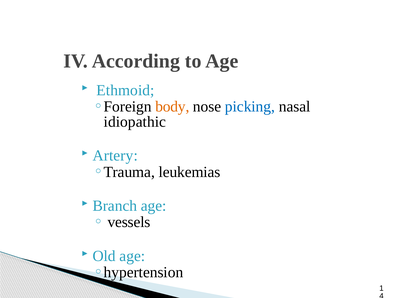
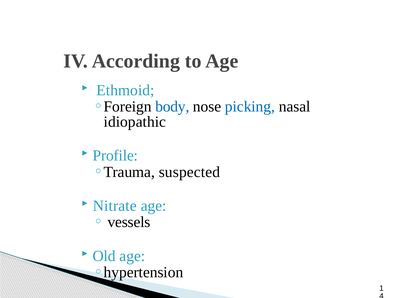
body colour: orange -> blue (172, 107)
Artery: Artery -> Profile (115, 155)
leukemias: leukemias -> suspected (189, 172)
Branch: Branch -> Nitrate (115, 206)
